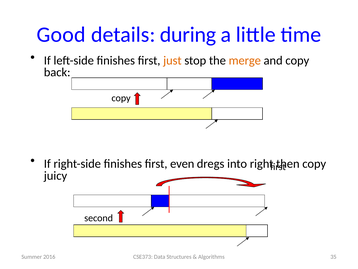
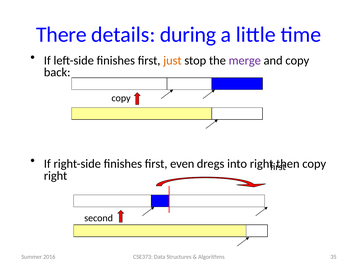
Good: Good -> There (61, 35)
merge colour: orange -> purple (245, 60)
juicy: juicy -> right (56, 175)
